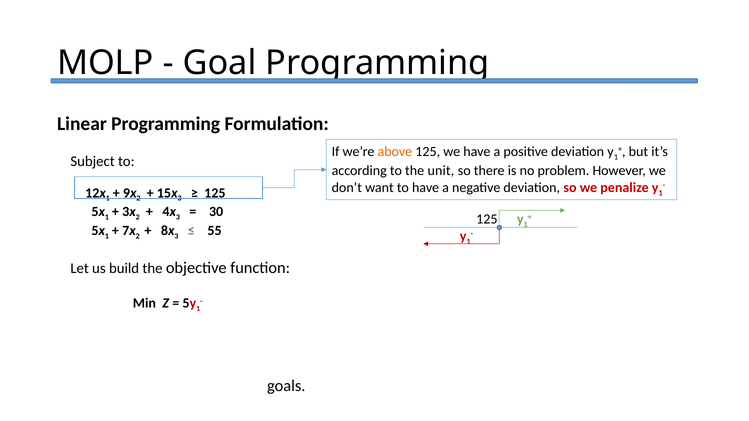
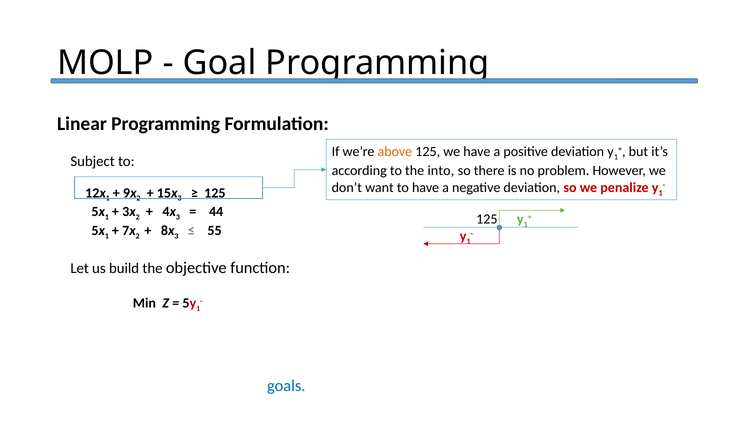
unit: unit -> into (441, 171)
30: 30 -> 44 (216, 212)
goals colour: black -> blue (286, 386)
